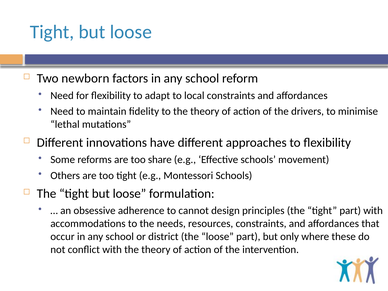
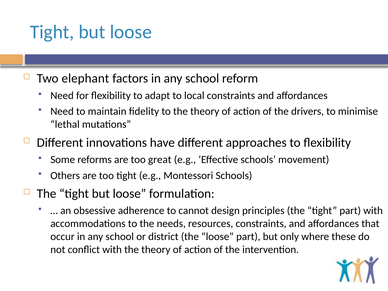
newborn: newborn -> elephant (85, 78)
share: share -> great (160, 160)
